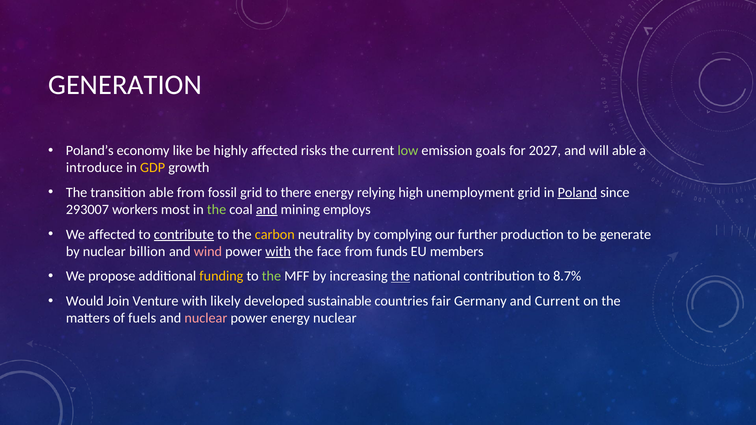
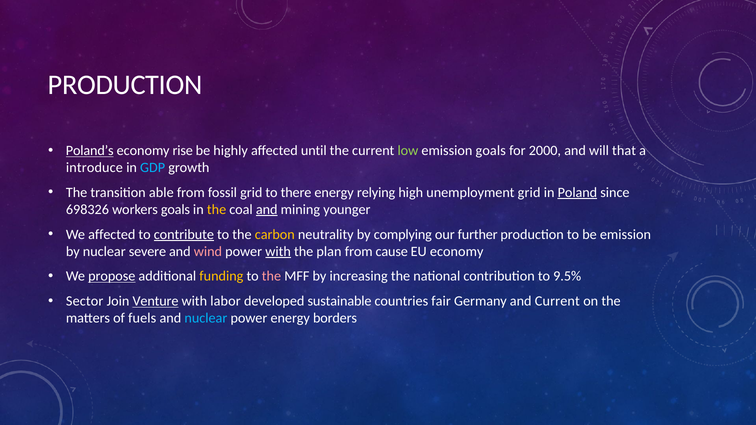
GENERATION: GENERATION -> PRODUCTION (125, 85)
Poland’s underline: none -> present (90, 151)
like: like -> rise (183, 151)
risks: risks -> until (314, 151)
2027: 2027 -> 2000 (545, 151)
will able: able -> that (624, 151)
GDP colour: yellow -> light blue (153, 168)
293007: 293007 -> 698326 (87, 210)
workers most: most -> goals (175, 210)
the colour: light green -> yellow (217, 210)
employs: employs -> younger (347, 210)
be generate: generate -> emission (625, 234)
billion: billion -> severe (147, 251)
face: face -> plan (329, 251)
funds: funds -> cause (392, 251)
EU members: members -> economy (457, 251)
propose underline: none -> present (112, 276)
the colour: light green -> pink (271, 276)
the underline: present -> none (401, 276)
8.7%: 8.7% -> 9.5% (567, 276)
Would: Would -> Sector (85, 301)
Venture underline: none -> present (156, 301)
likely: likely -> labor (225, 301)
nuclear colour: pink -> light blue (206, 318)
energy nuclear: nuclear -> borders (335, 318)
